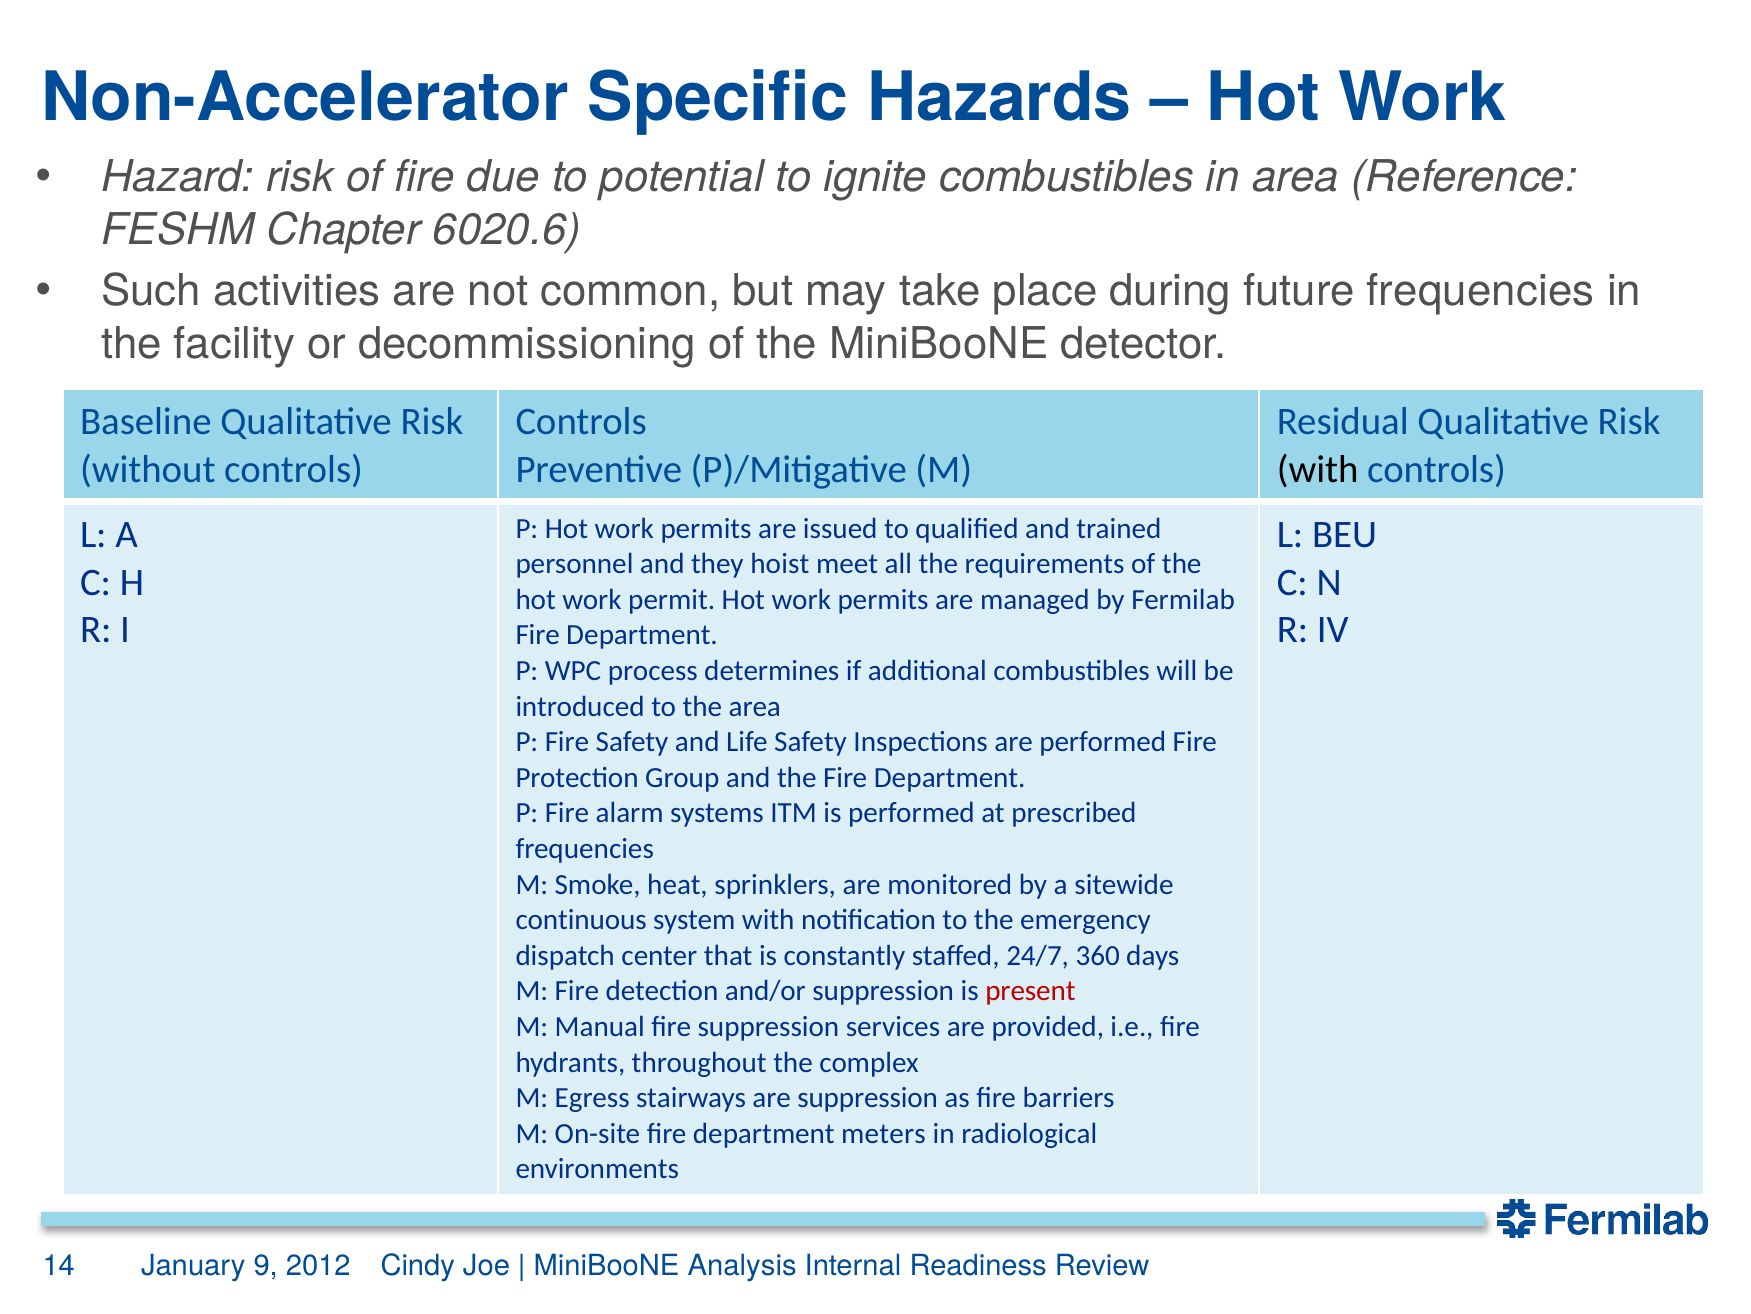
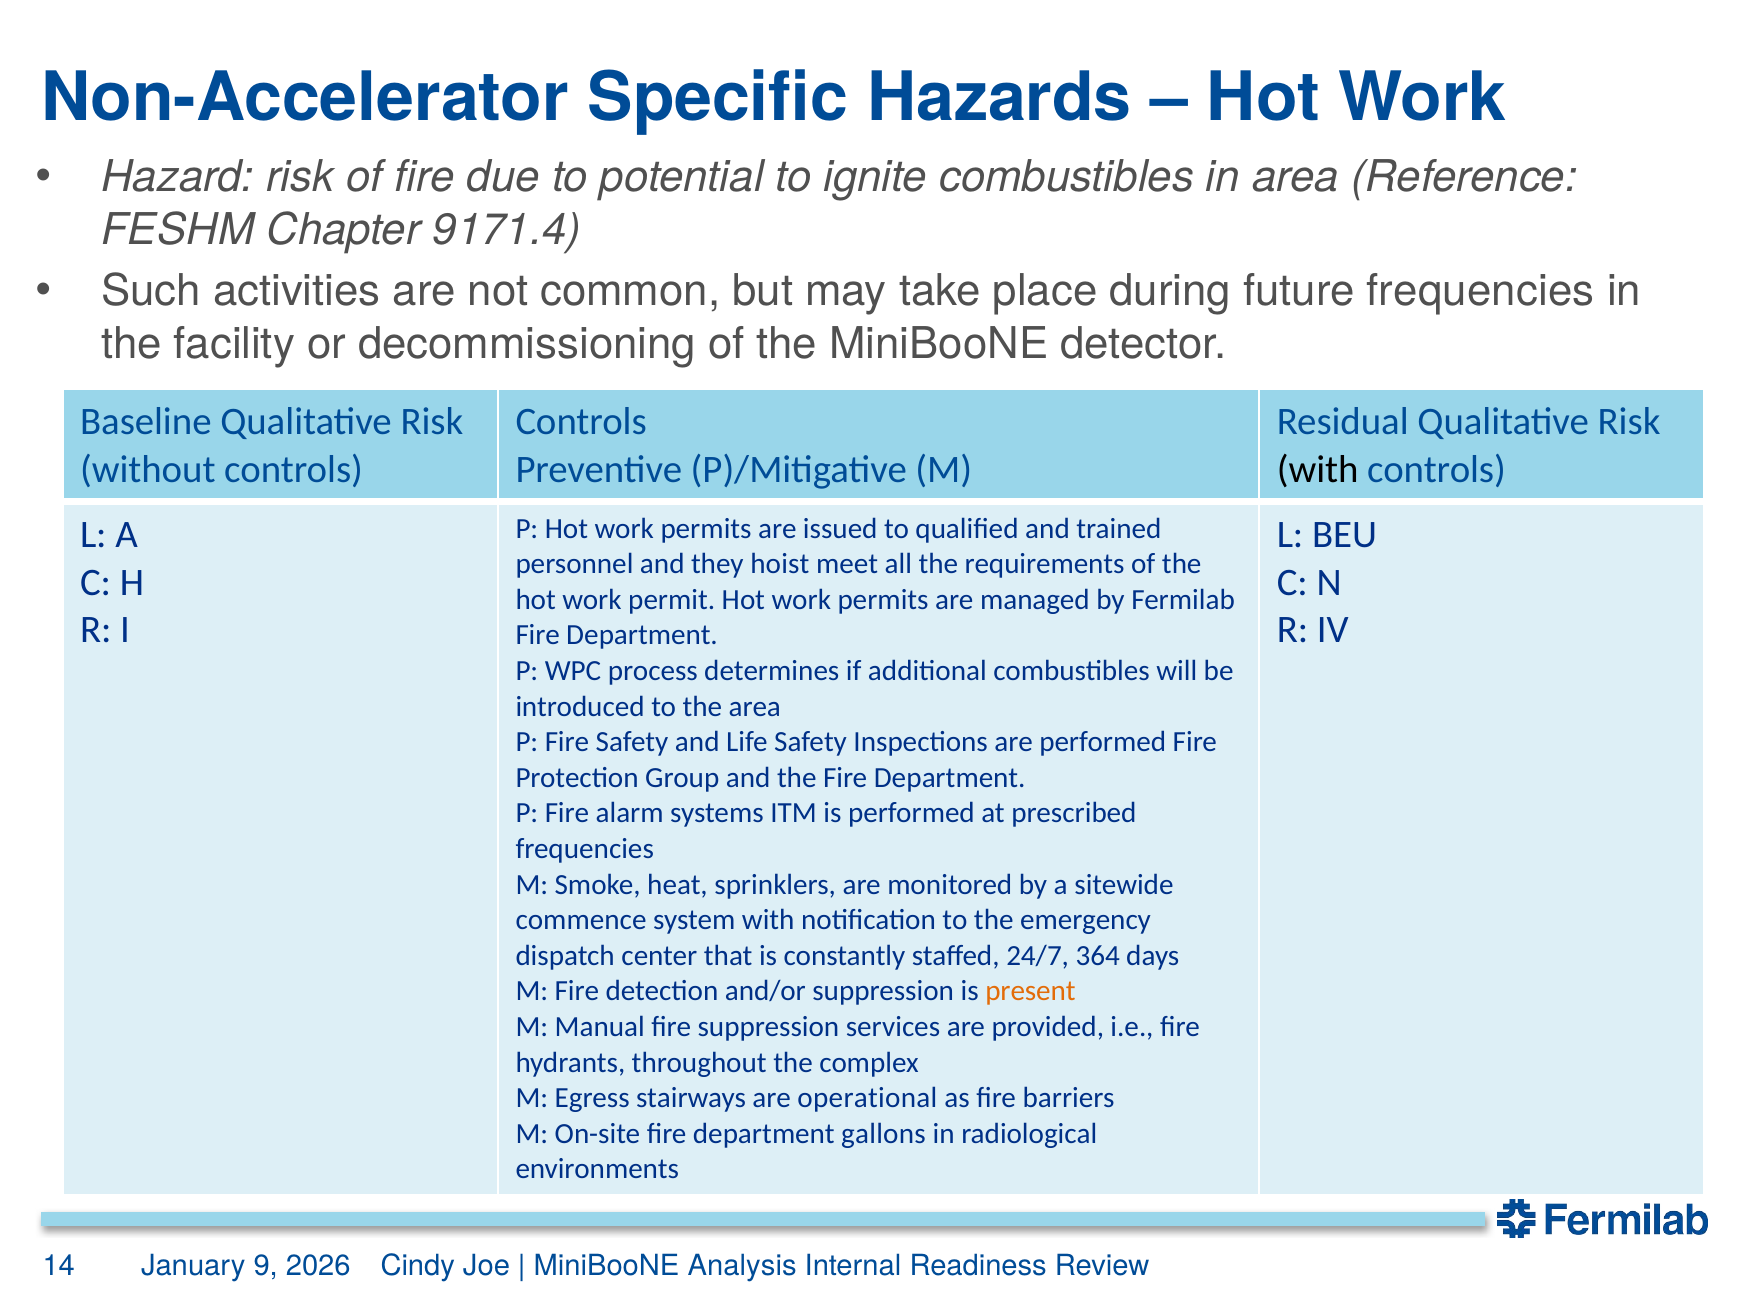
6020.6: 6020.6 -> 9171.4 (507, 230)
continuous: continuous -> commence (581, 920)
360: 360 -> 364 (1098, 955)
present colour: red -> orange (1030, 991)
are suppression: suppression -> operational (867, 1097)
meters: meters -> gallons (883, 1133)
2012: 2012 -> 2026 (318, 1265)
